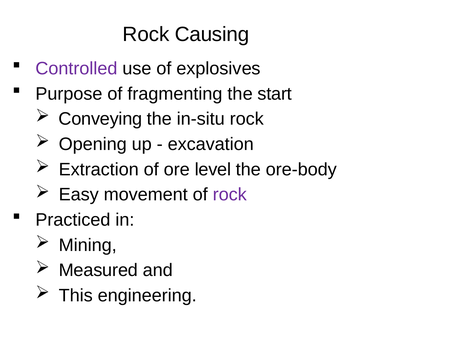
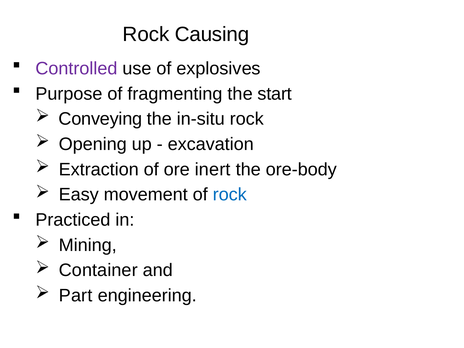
level: level -> inert (213, 169)
rock colour: purple -> blue (230, 195)
Measured: Measured -> Container (98, 270)
This: This -> Part (76, 296)
